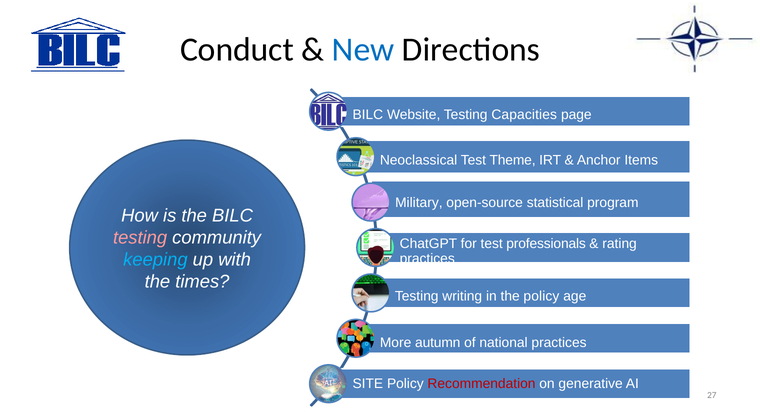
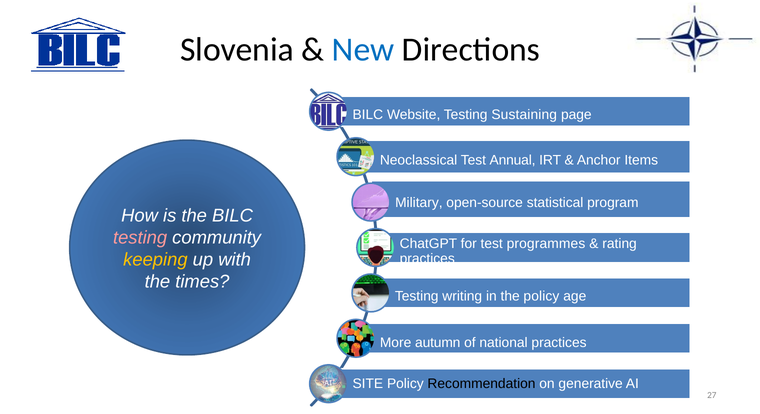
Conduct: Conduct -> Slovenia (237, 49)
Capacities: Capacities -> Sustaining (524, 115)
Theme: Theme -> Annual (513, 160)
professionals: professionals -> programmes (546, 243)
keeping colour: light blue -> yellow (155, 260)
Recommendation colour: red -> black (482, 383)
